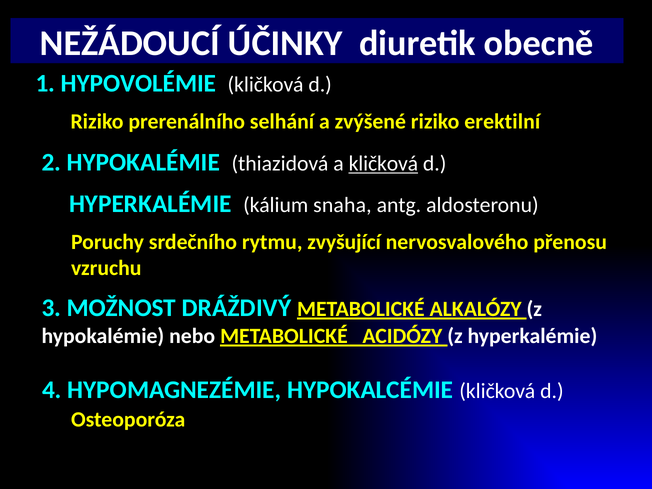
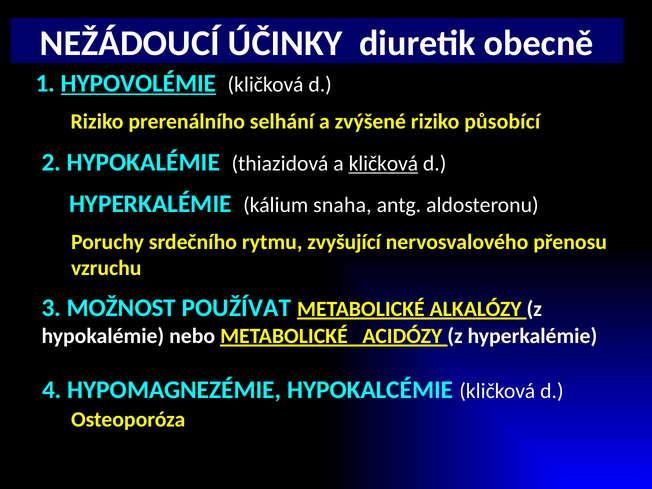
HYPOVOLÉMIE underline: none -> present (138, 83)
erektilní: erektilní -> působící (502, 122)
DRÁŽDIVÝ: DRÁŽDIVÝ -> POUŽÍVAT (236, 308)
